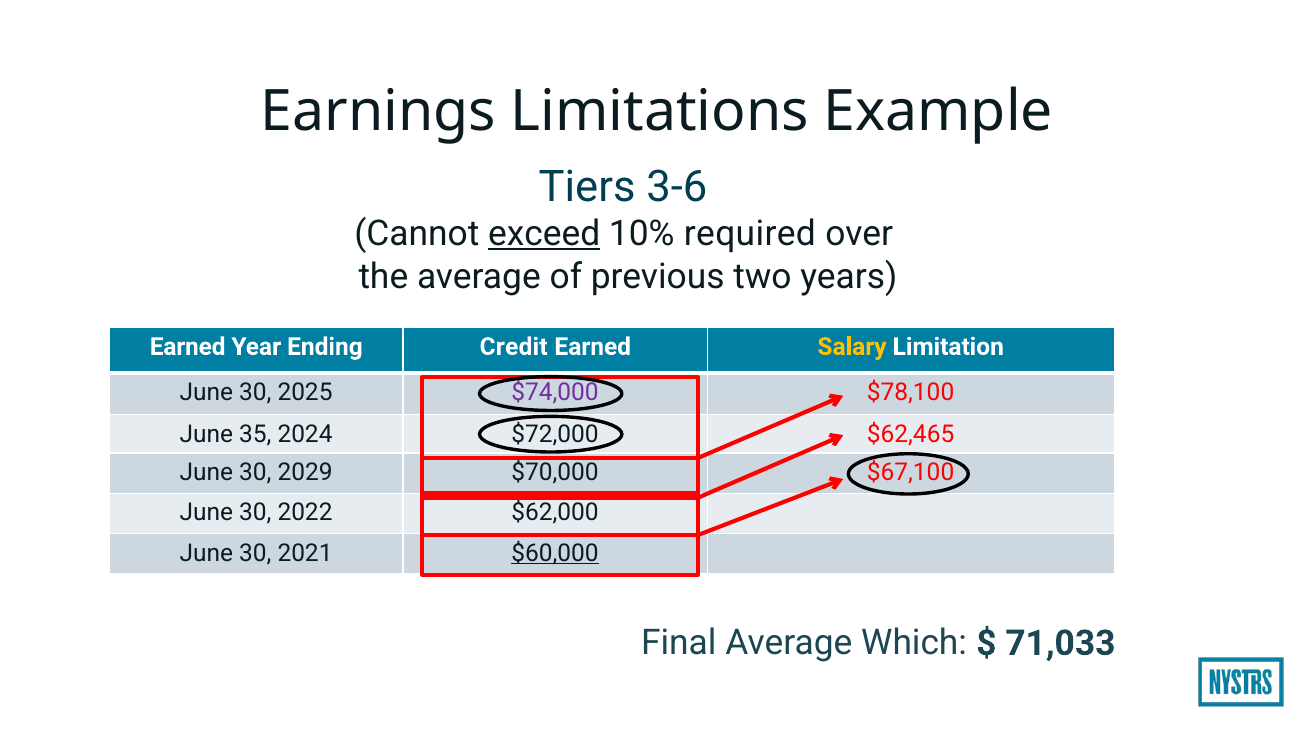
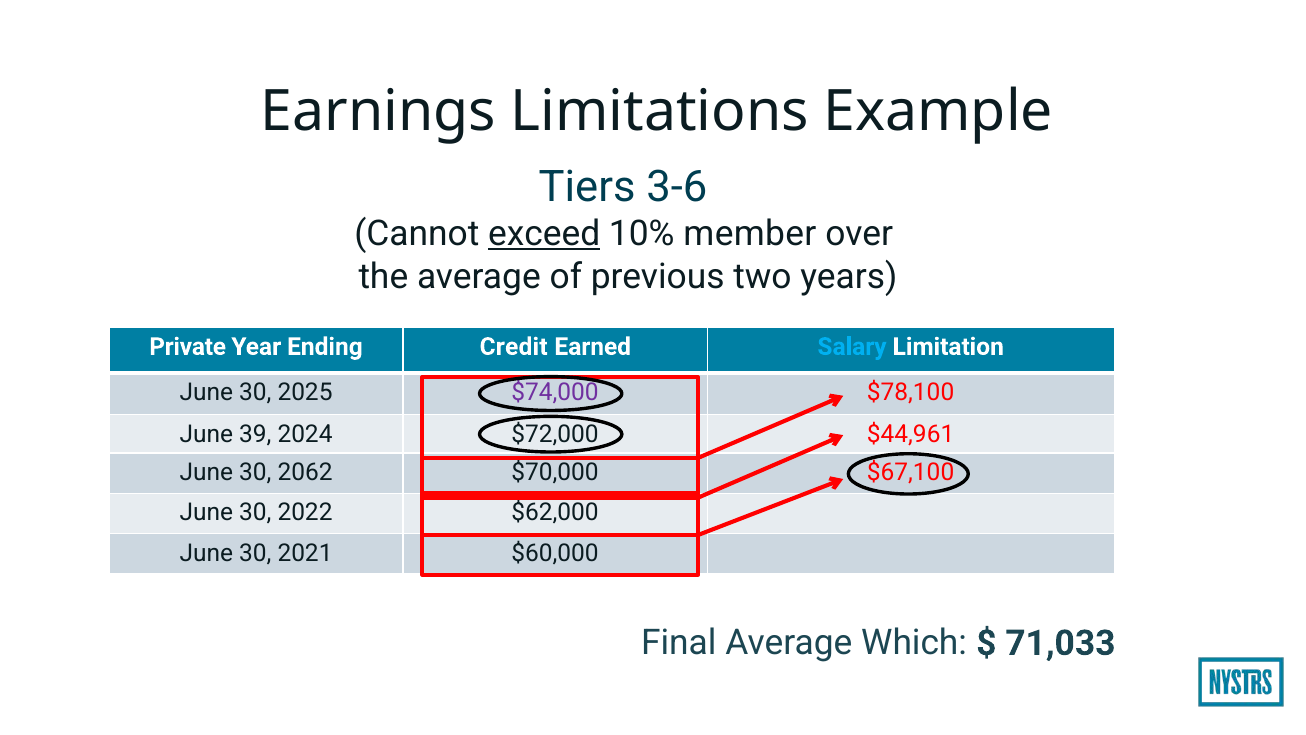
required: required -> member (750, 234)
Earned: Earned -> Private (188, 347)
Salary colour: yellow -> light blue (852, 347)
35: 35 -> 39 (255, 434)
$62,465: $62,465 -> $44,961 (911, 434)
2029: 2029 -> 2062 (305, 472)
$60,000 underline: present -> none (555, 553)
